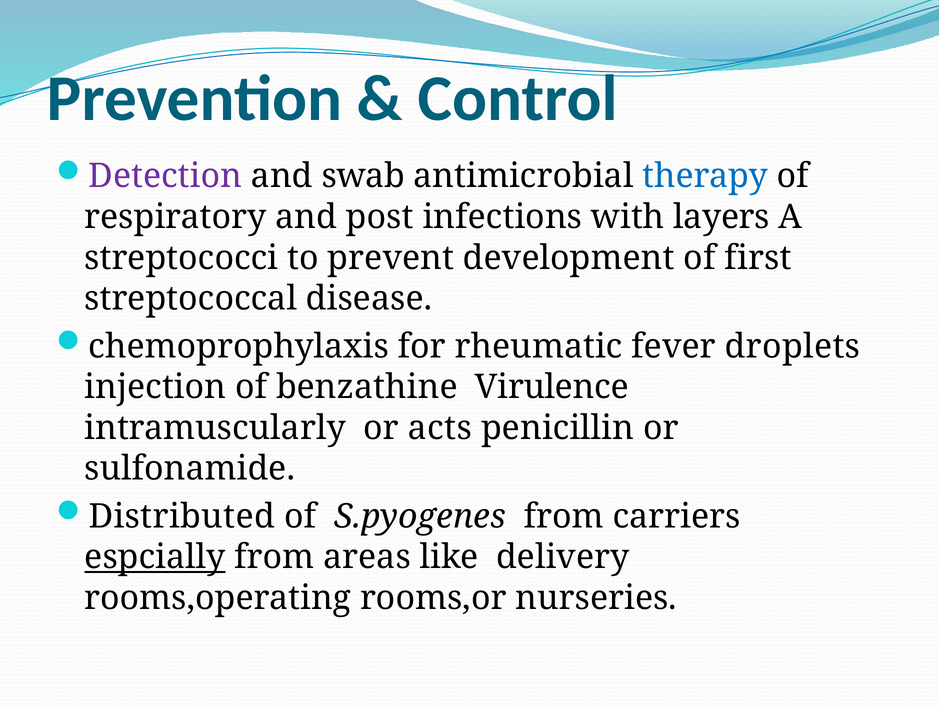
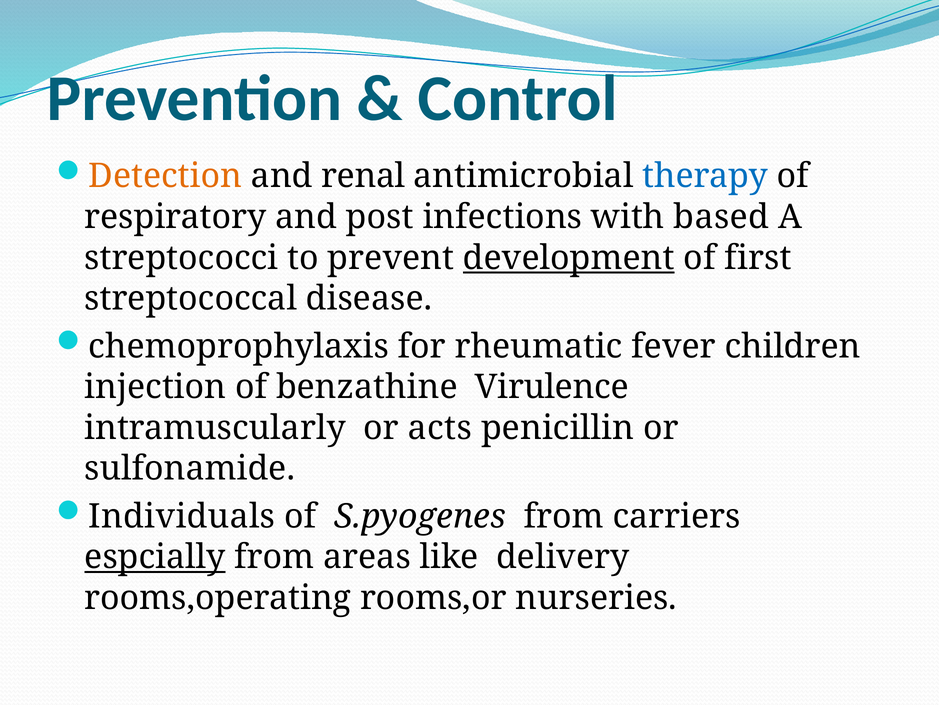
Detection colour: purple -> orange (165, 176)
swab: swab -> renal (363, 176)
layers: layers -> based (721, 217)
development underline: none -> present (569, 258)
droplets: droplets -> children (793, 346)
Distributed: Distributed -> Individuals (182, 516)
